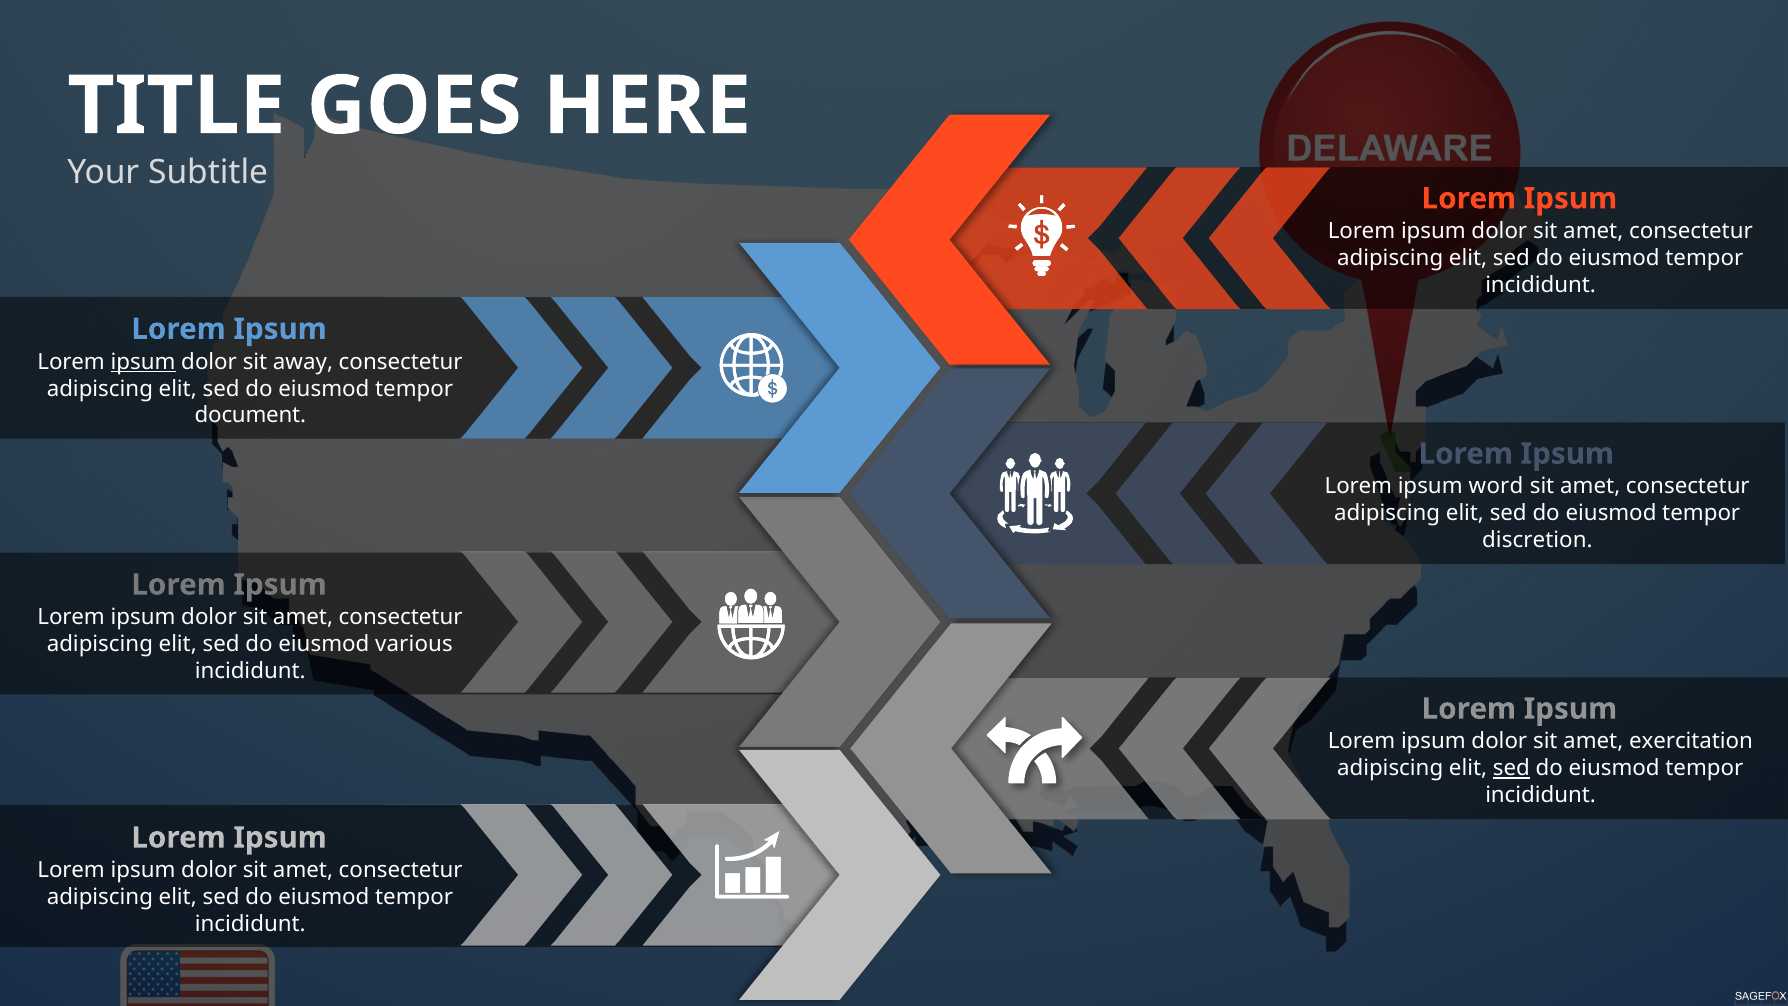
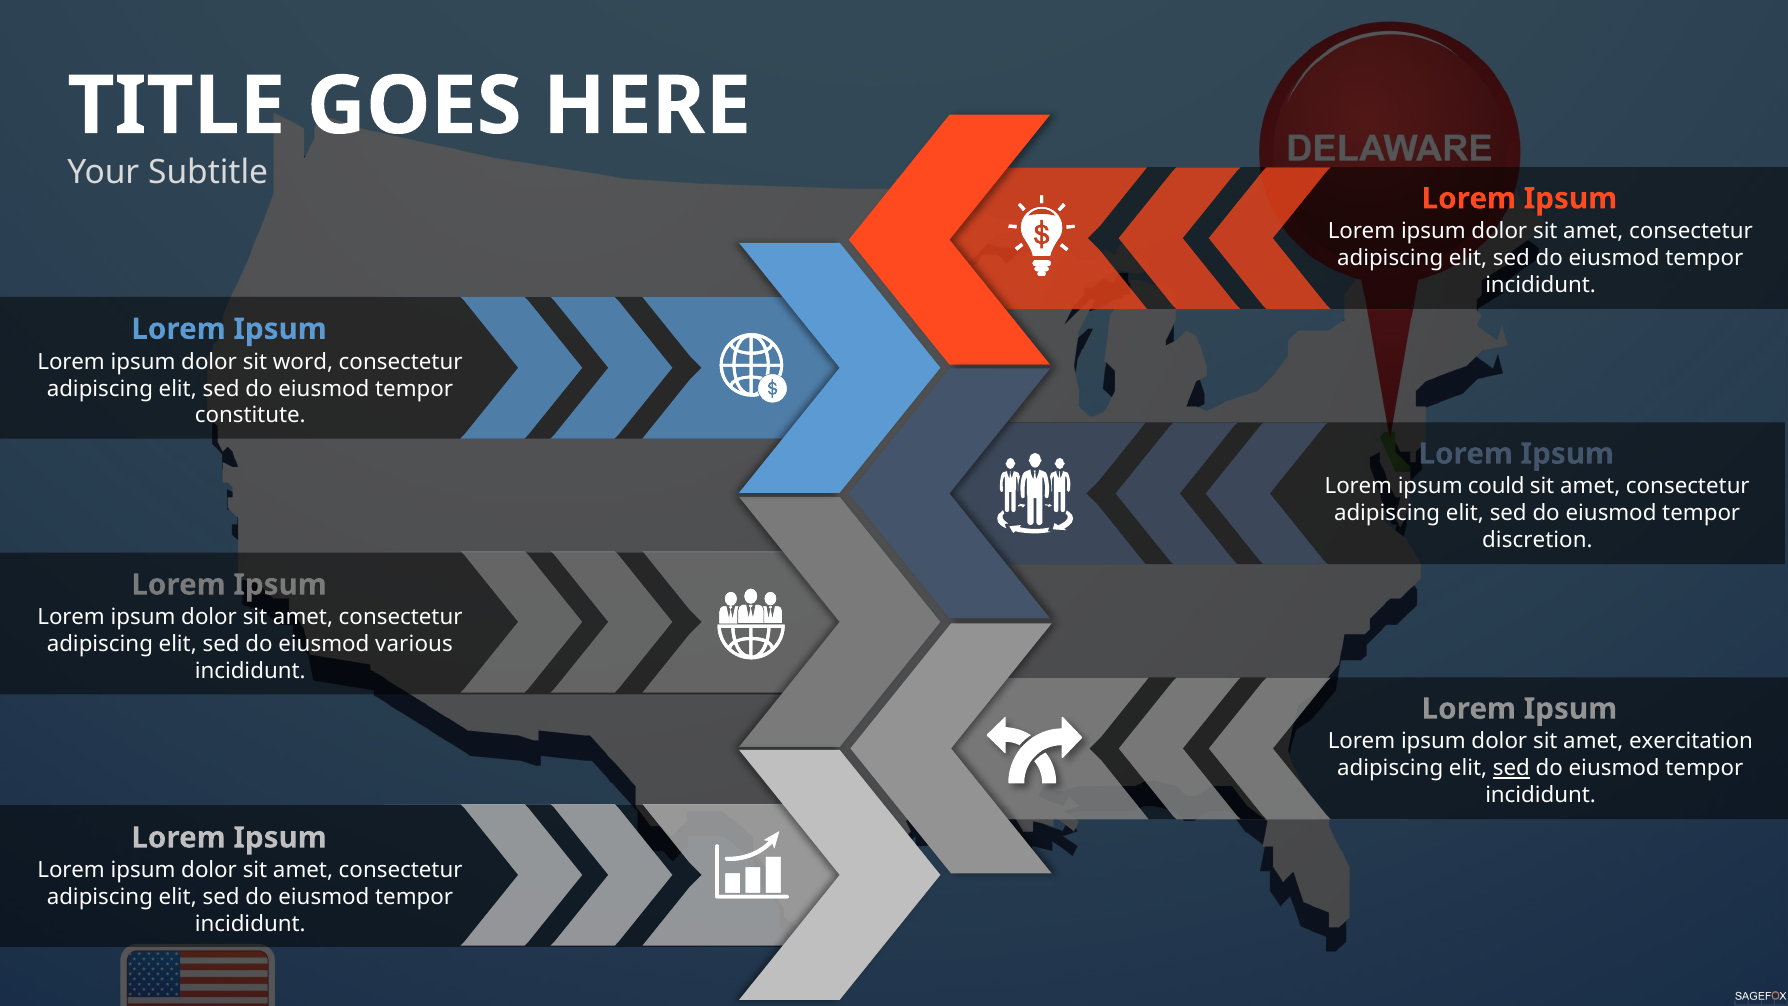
ipsum underline: present -> none (143, 362)
away: away -> word (303, 362)
document: document -> constitute (250, 415)
word: word -> could (1496, 486)
